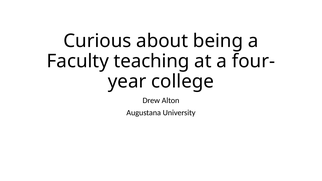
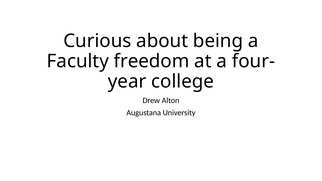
teaching: teaching -> freedom (152, 61)
